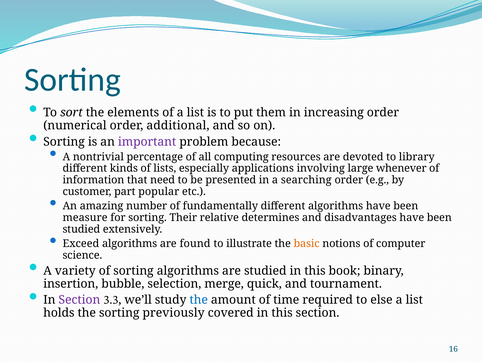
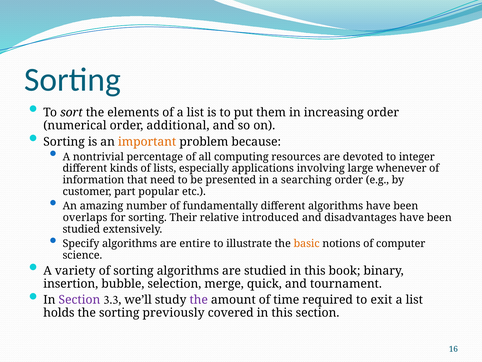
important colour: purple -> orange (147, 142)
library: library -> integer (417, 157)
measure: measure -> overlaps (85, 217)
determines: determines -> introduced (270, 217)
Exceed: Exceed -> Specify (81, 243)
found: found -> entire (195, 243)
the colour: blue -> purple (199, 300)
else: else -> exit (381, 300)
